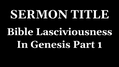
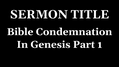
Lasciviousness: Lasciviousness -> Condemnation (74, 32)
